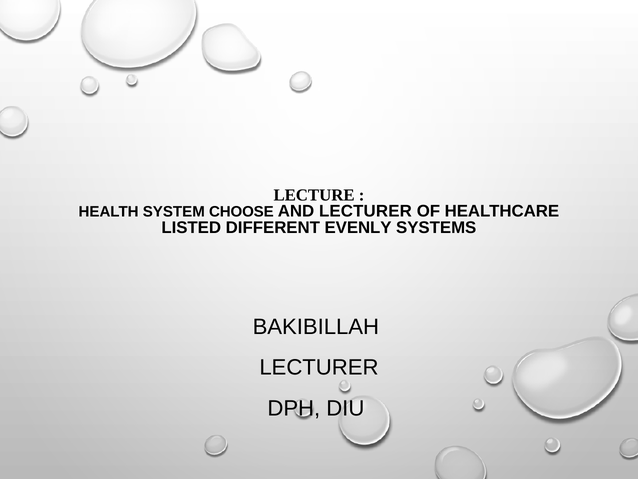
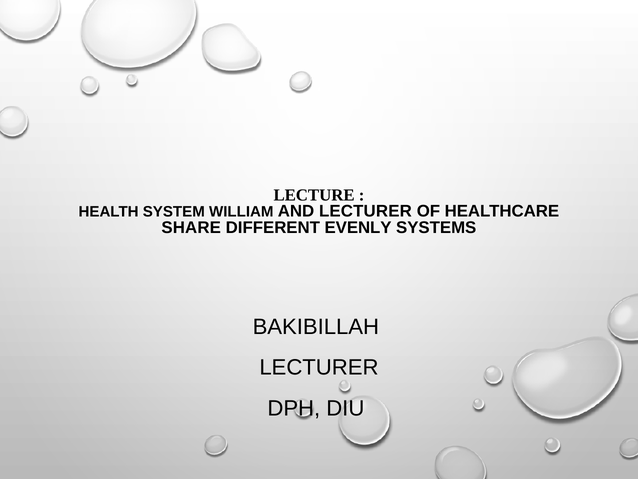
CHOOSE: CHOOSE -> WILLIAM (241, 212)
LISTED: LISTED -> SHARE (191, 227)
